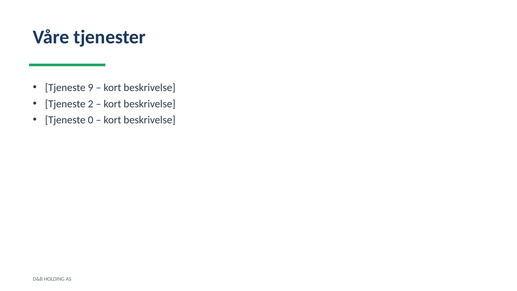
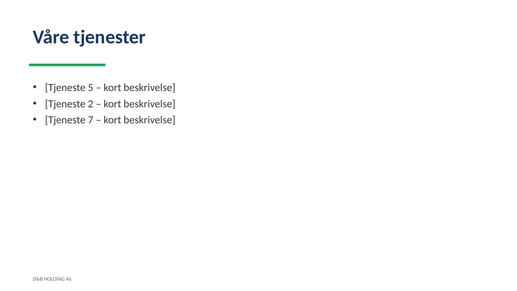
9: 9 -> 5 (91, 88)
0: 0 -> 7 (91, 120)
